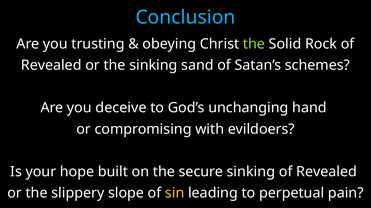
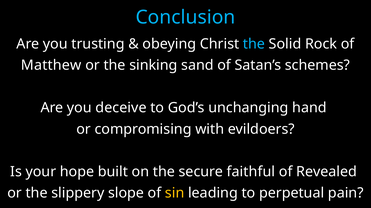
the colour: light green -> light blue (254, 44)
Revealed: Revealed -> Matthew (51, 65)
secure sinking: sinking -> faithful (251, 172)
